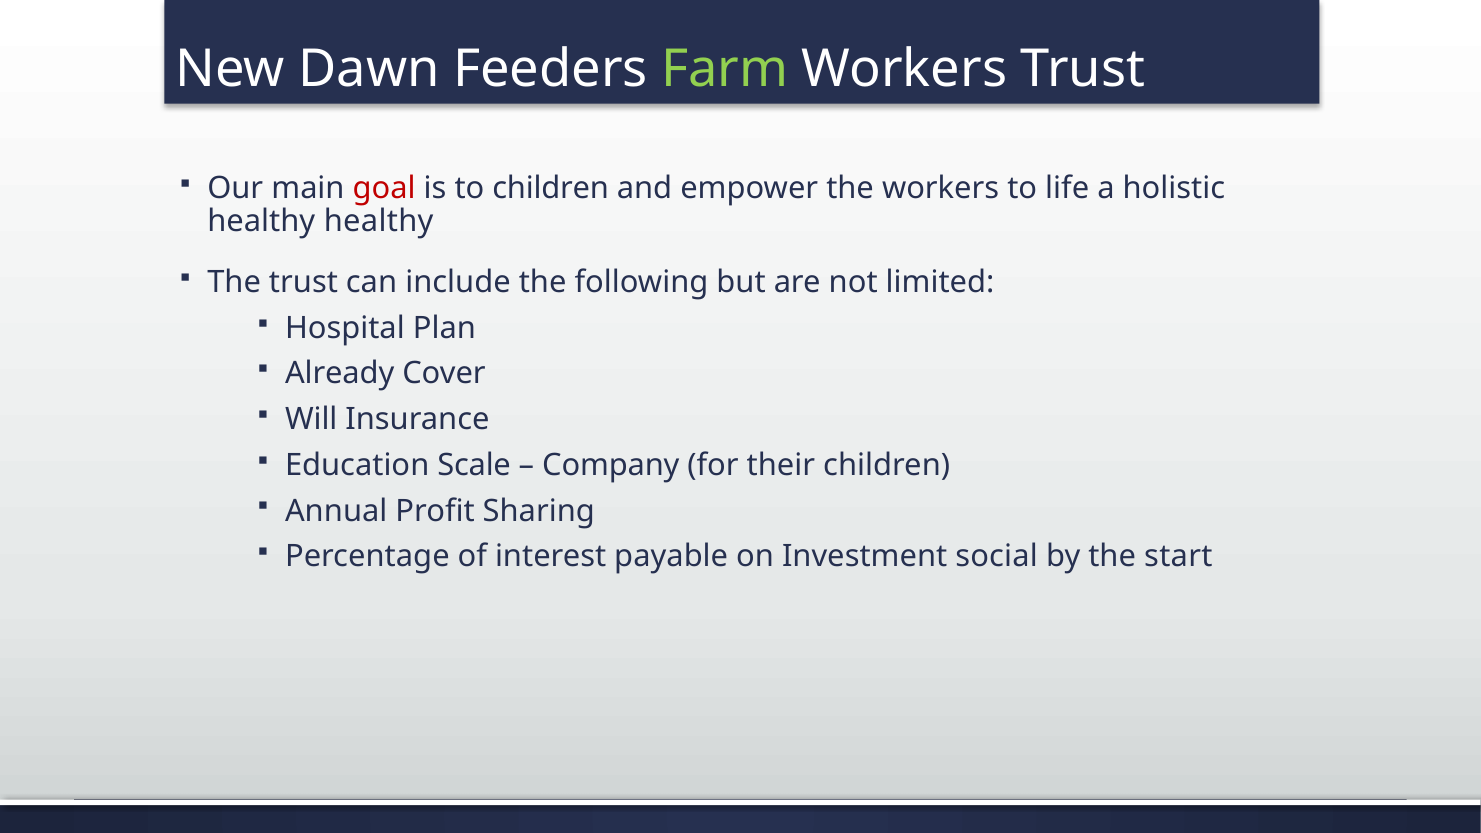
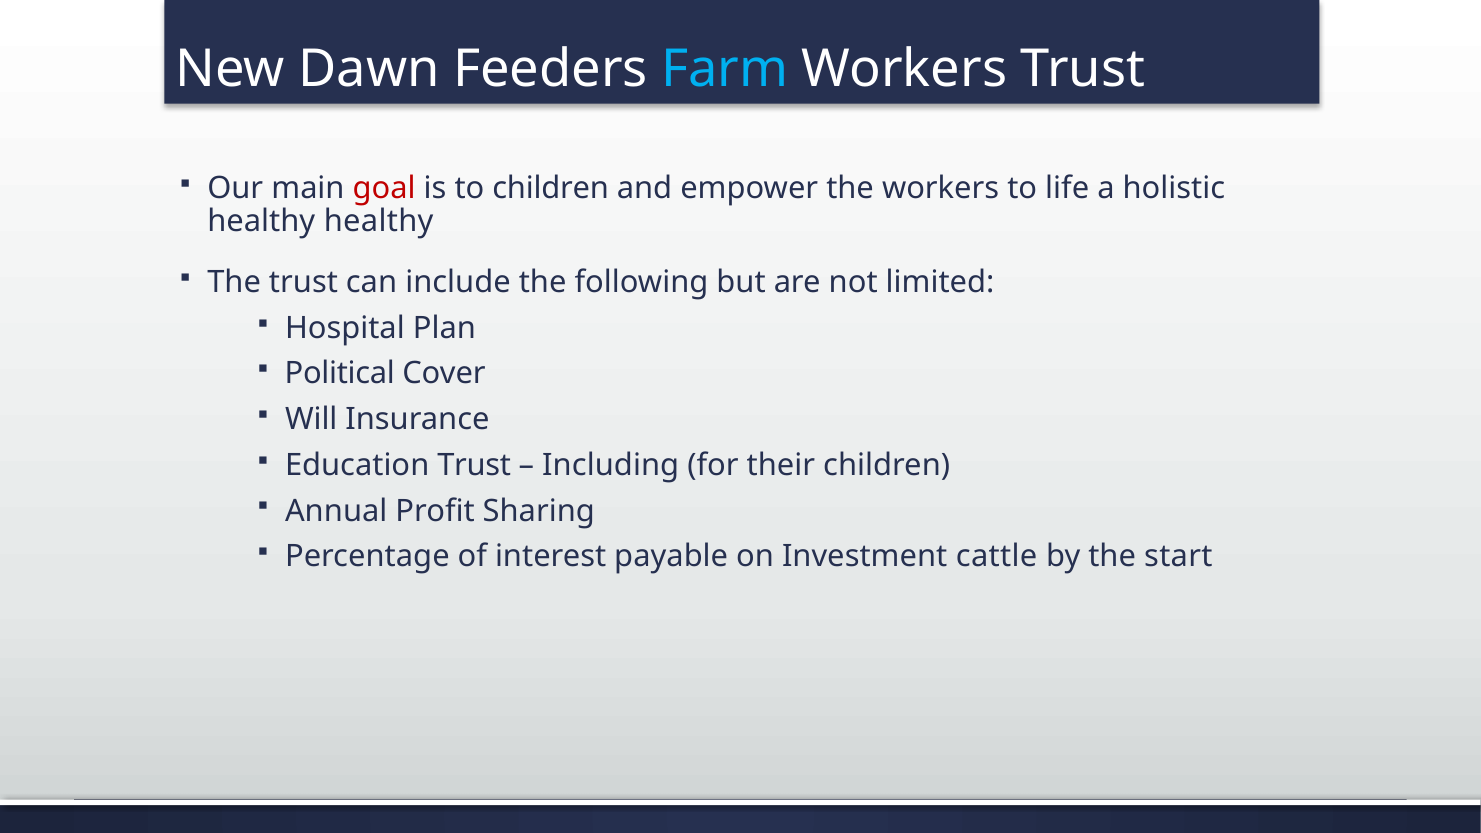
Farm colour: light green -> light blue (725, 69)
Already: Already -> Political (340, 374)
Education Scale: Scale -> Trust (474, 465)
Company: Company -> Including (611, 465)
social: social -> cattle (997, 557)
